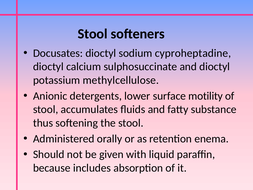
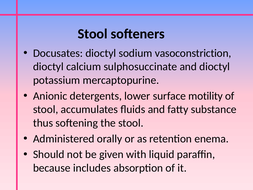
cyproheptadine: cyproheptadine -> vasoconstriction (193, 53)
methylcellulose: methylcellulose -> mercaptopurine (121, 80)
